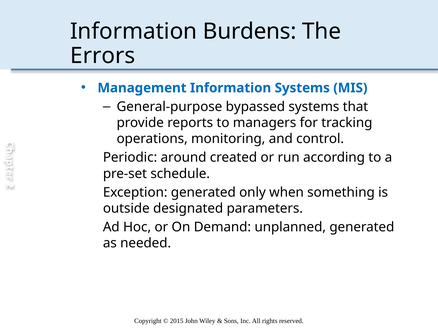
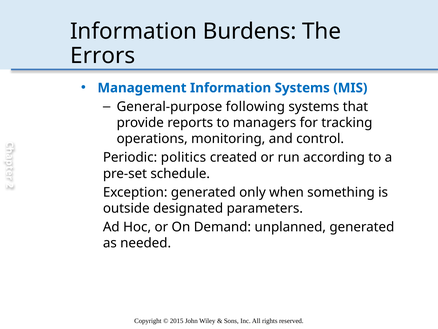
bypassed: bypassed -> following (255, 106)
around: around -> politics (183, 157)
